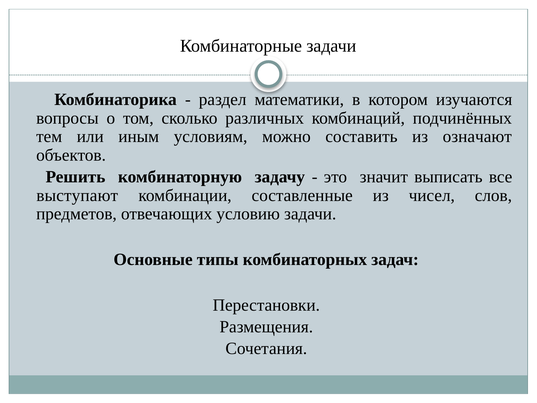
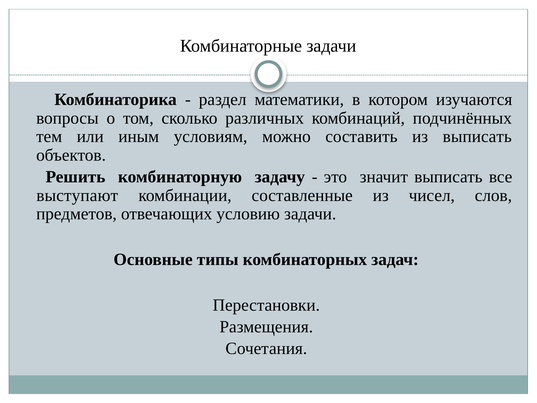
из означают: означают -> выписать (477, 137)
